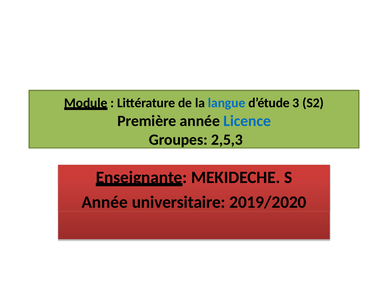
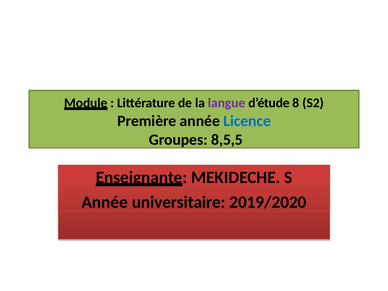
langue colour: blue -> purple (227, 103)
3: 3 -> 8 (296, 103)
2,5,3: 2,5,3 -> 8,5,5 (227, 140)
